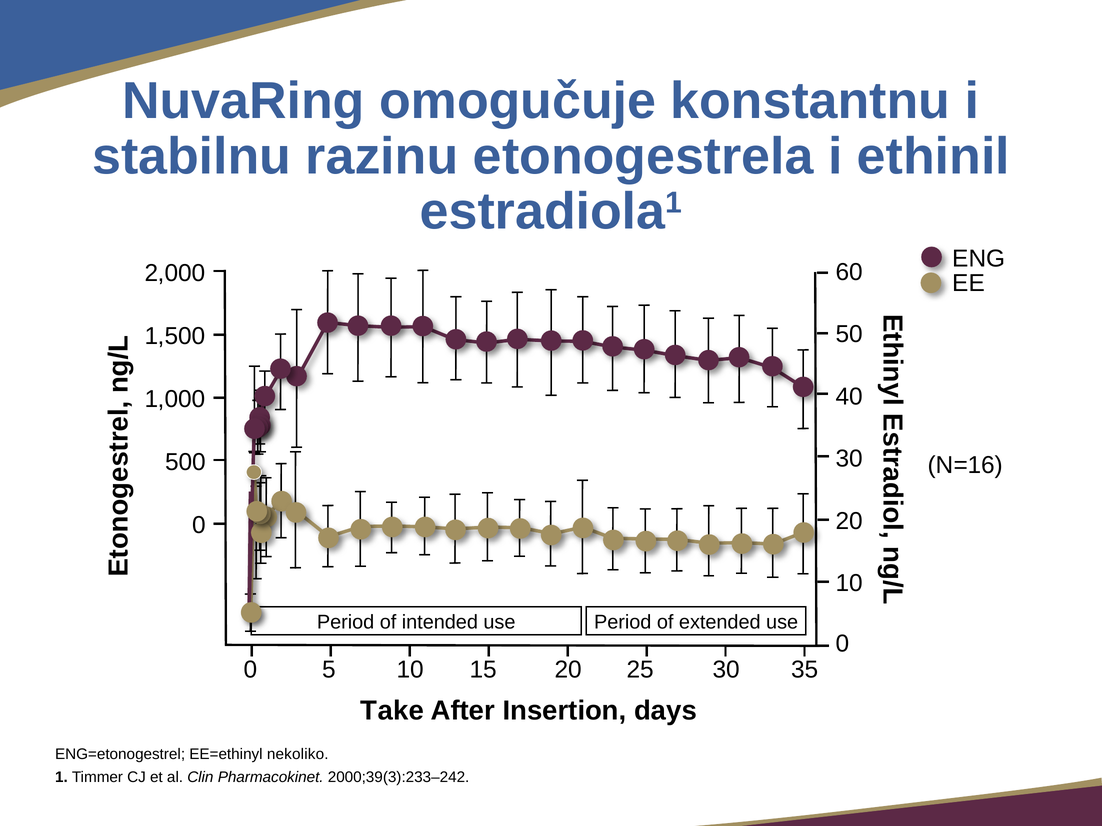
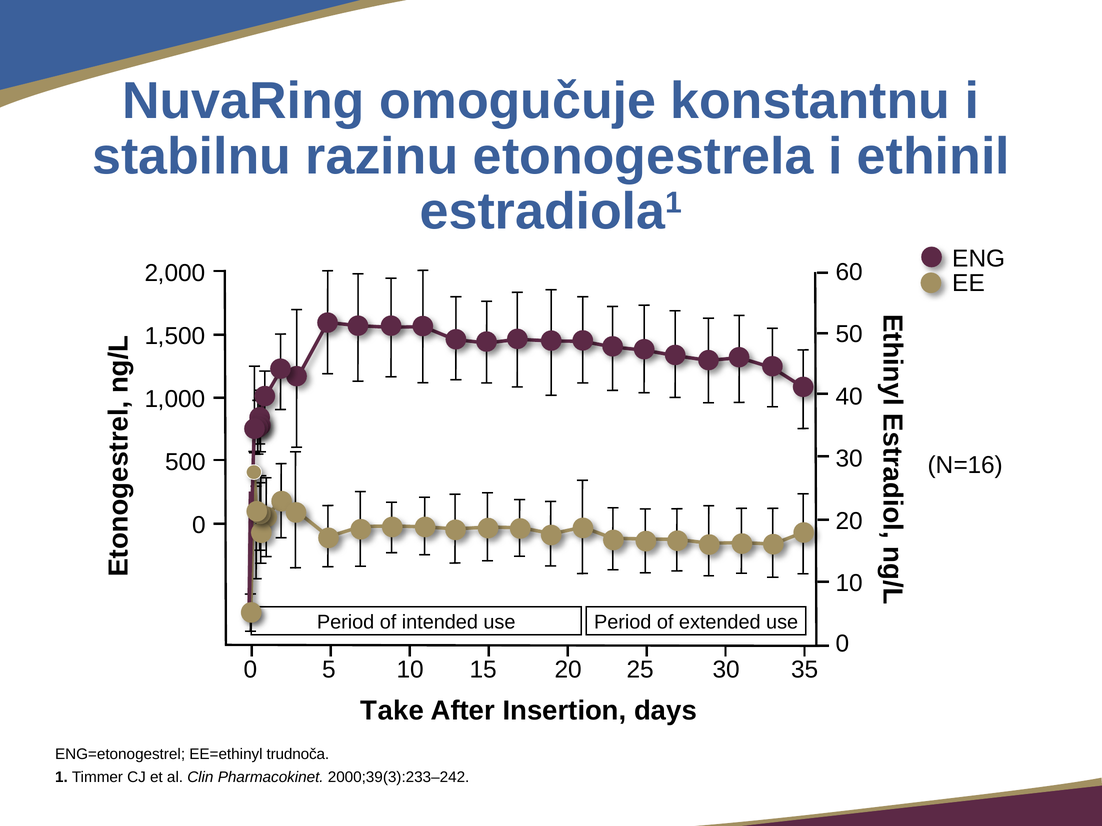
nekoliko: nekoliko -> trudnoča (298, 755)
